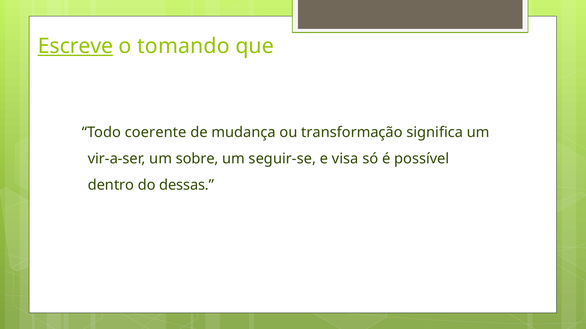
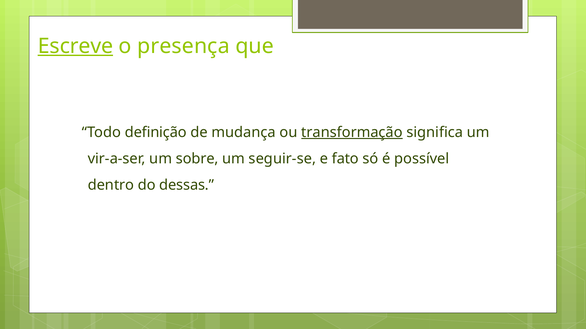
tomando: tomando -> presença (183, 46)
coerente: coerente -> definição (156, 133)
transformação underline: none -> present (352, 133)
visa: visa -> fato (345, 159)
